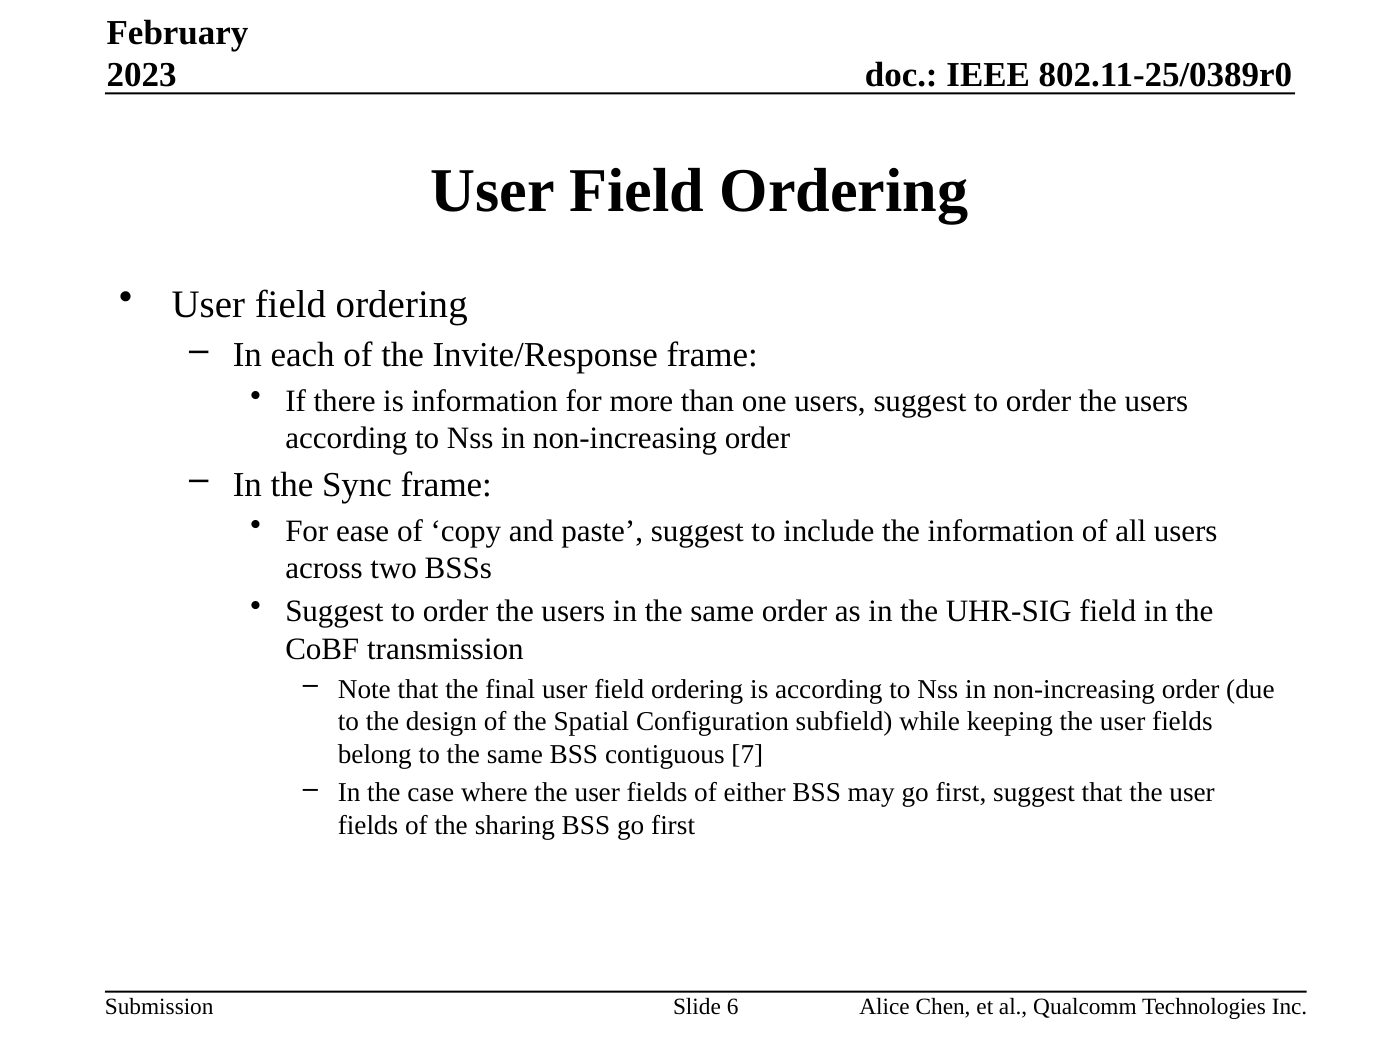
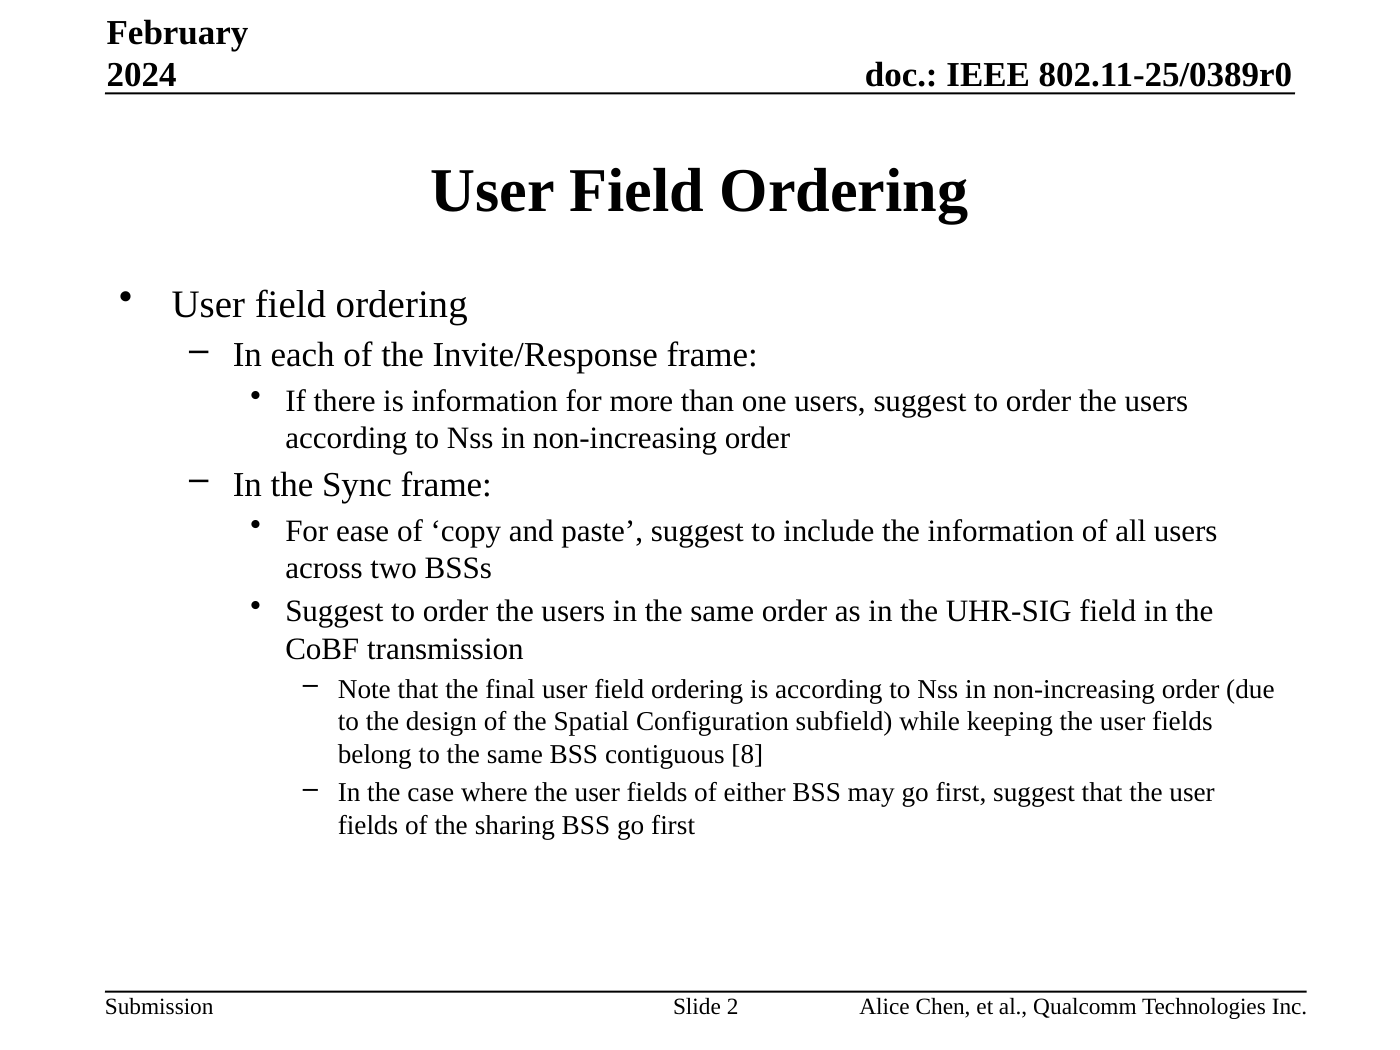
2023: 2023 -> 2024 (142, 75)
7: 7 -> 8 (747, 755)
6: 6 -> 2 (733, 1007)
